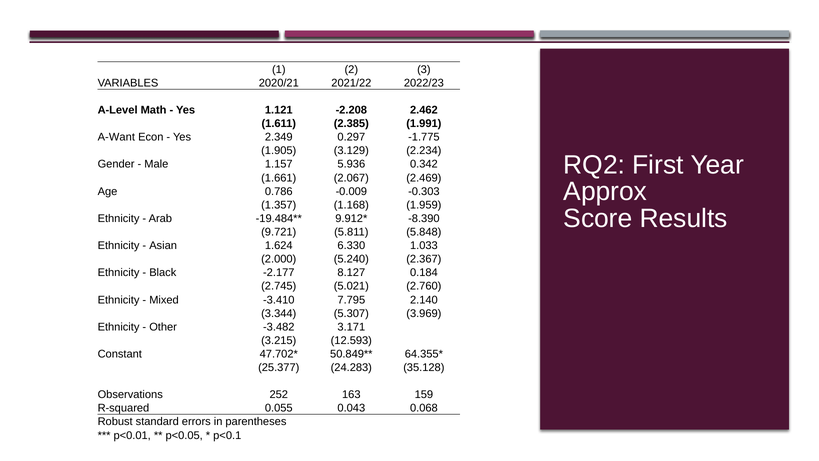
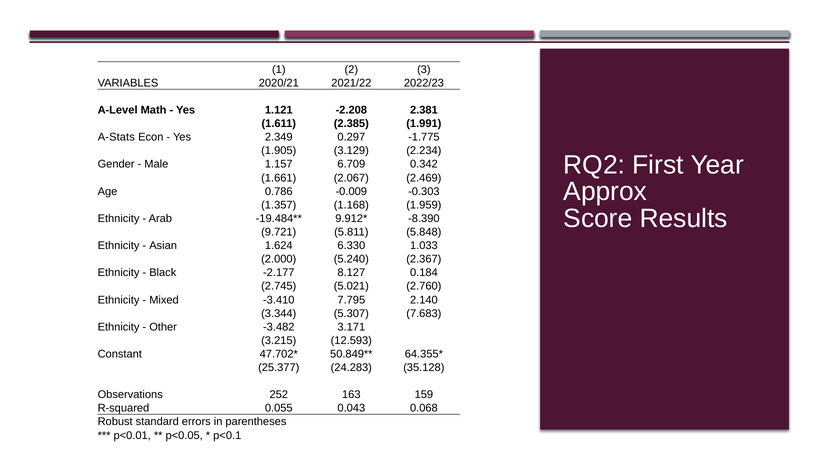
2.462: 2.462 -> 2.381 (424, 110)
A-Want: A-Want -> A-Stats (116, 137)
5.936: 5.936 -> 6.709 (351, 164)
3.969: 3.969 -> 7.683 (424, 313)
